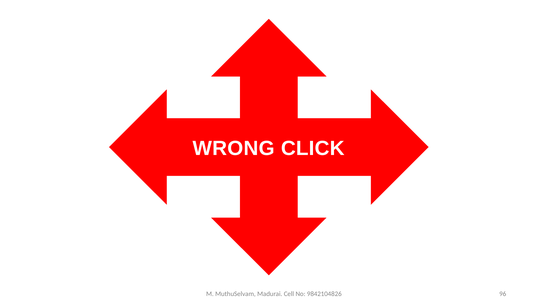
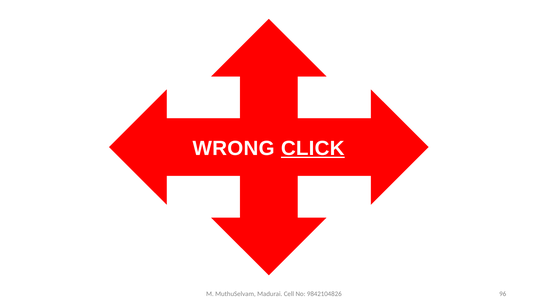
CLICK underline: none -> present (313, 149)
